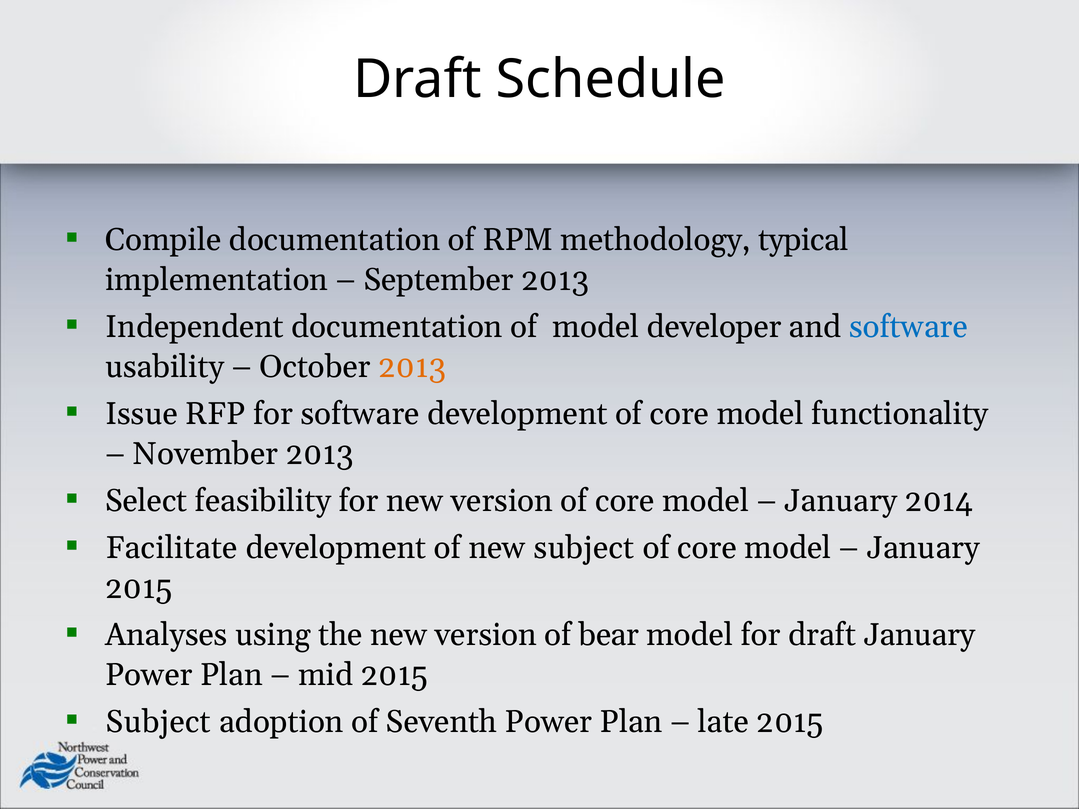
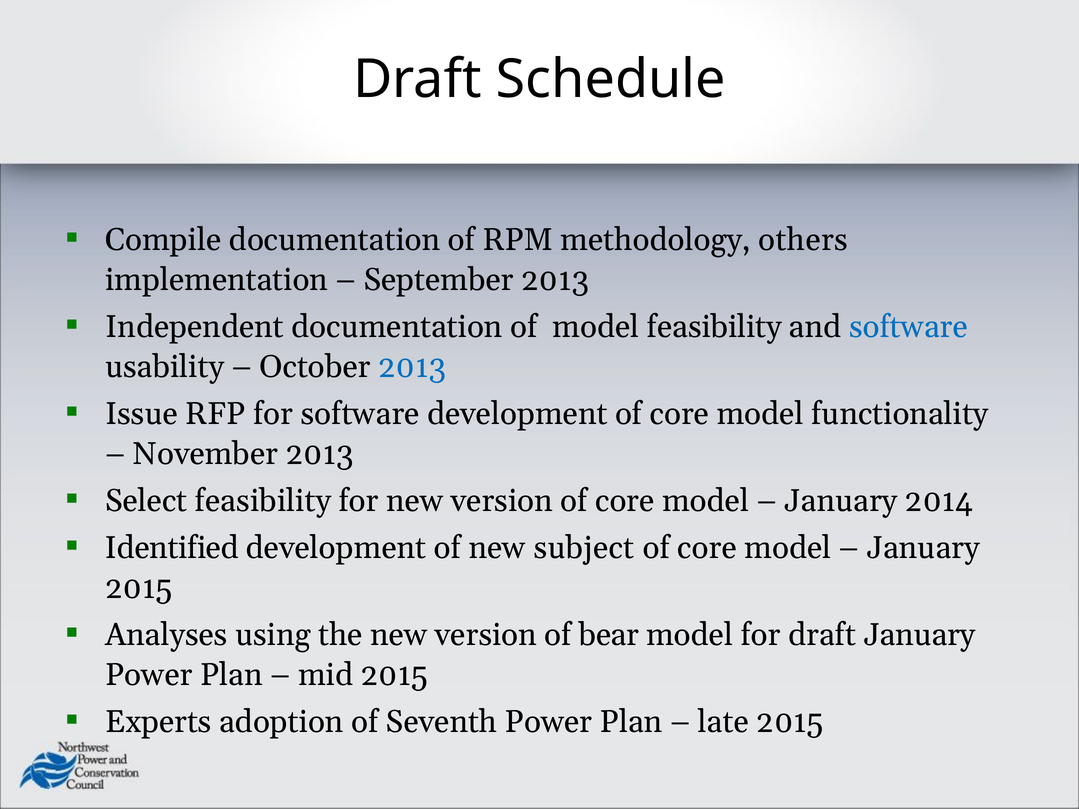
typical: typical -> others (803, 240)
model developer: developer -> feasibility (714, 327)
2013 colour: orange -> blue (412, 367)
Facilitate: Facilitate -> Identified (172, 548)
Subject: Subject -> Experts (158, 722)
